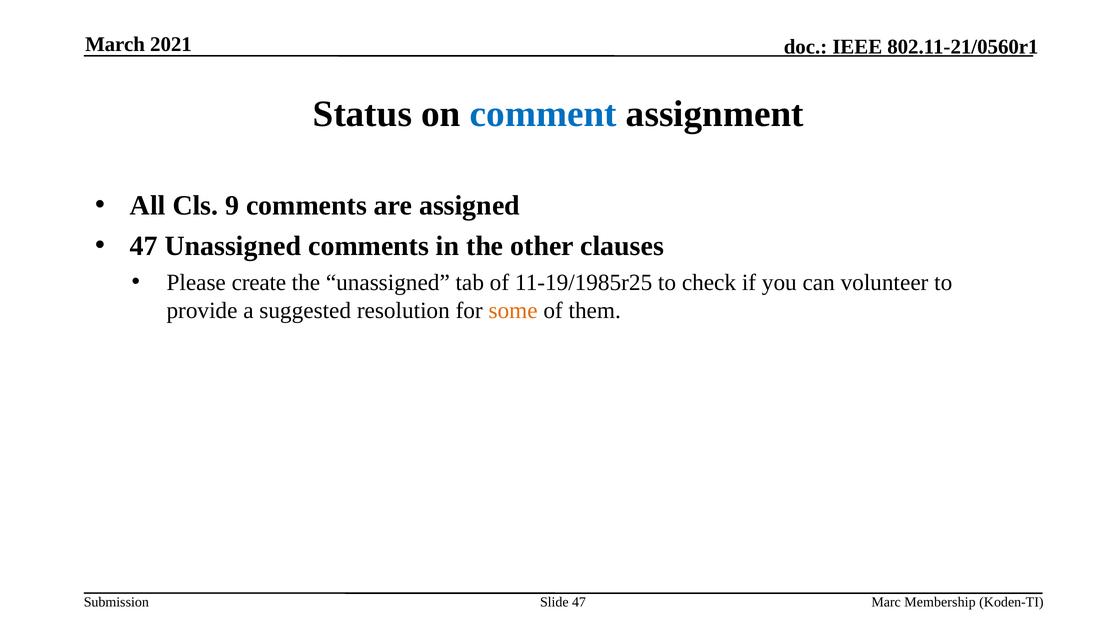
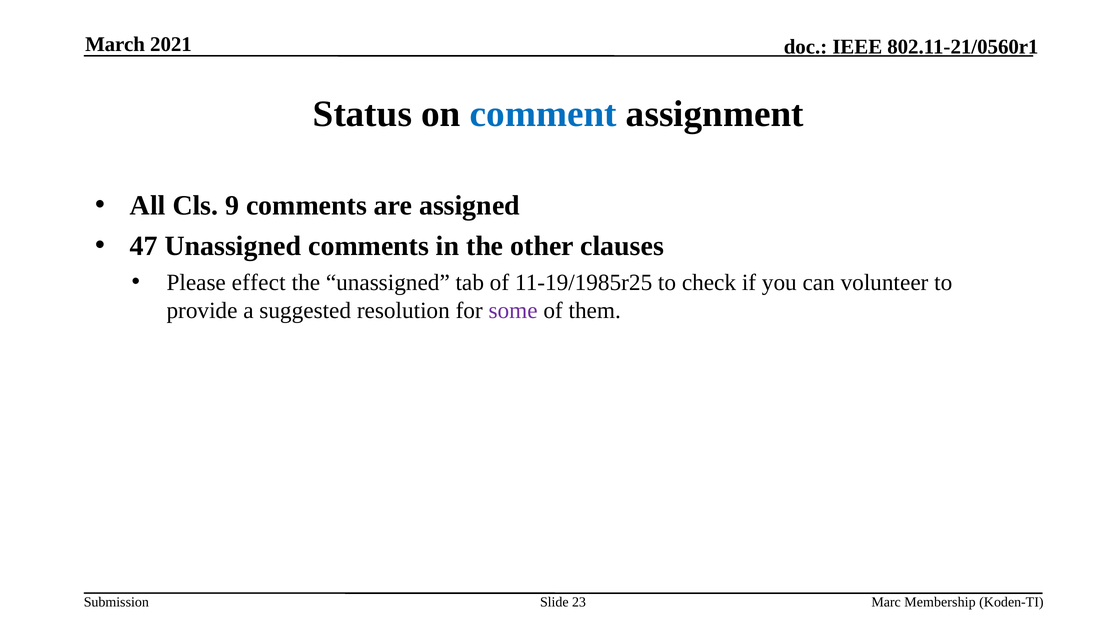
create: create -> effect (259, 283)
some colour: orange -> purple (513, 310)
Slide 47: 47 -> 23 (579, 603)
